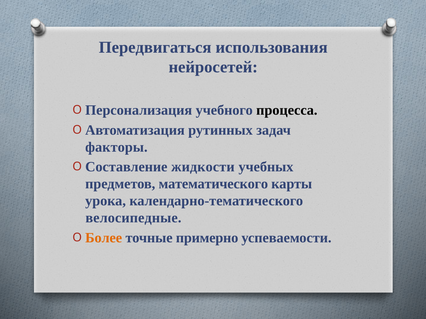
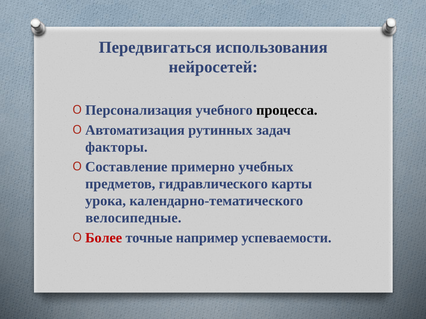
жидкости: жидкости -> примерно (203, 167)
математического: математического -> гидравлического (213, 184)
Более colour: orange -> red (104, 238)
примерно: примерно -> например (207, 238)
